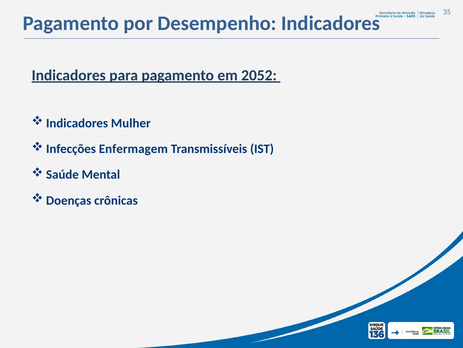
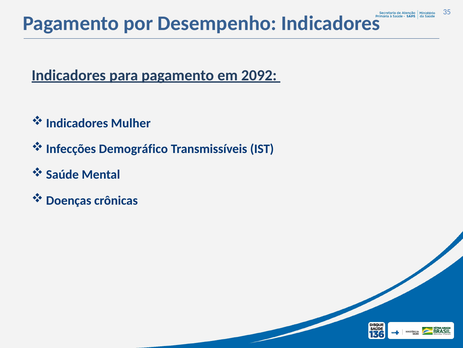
2052: 2052 -> 2092 (259, 75)
Enfermagem: Enfermagem -> Demográfico (133, 149)
